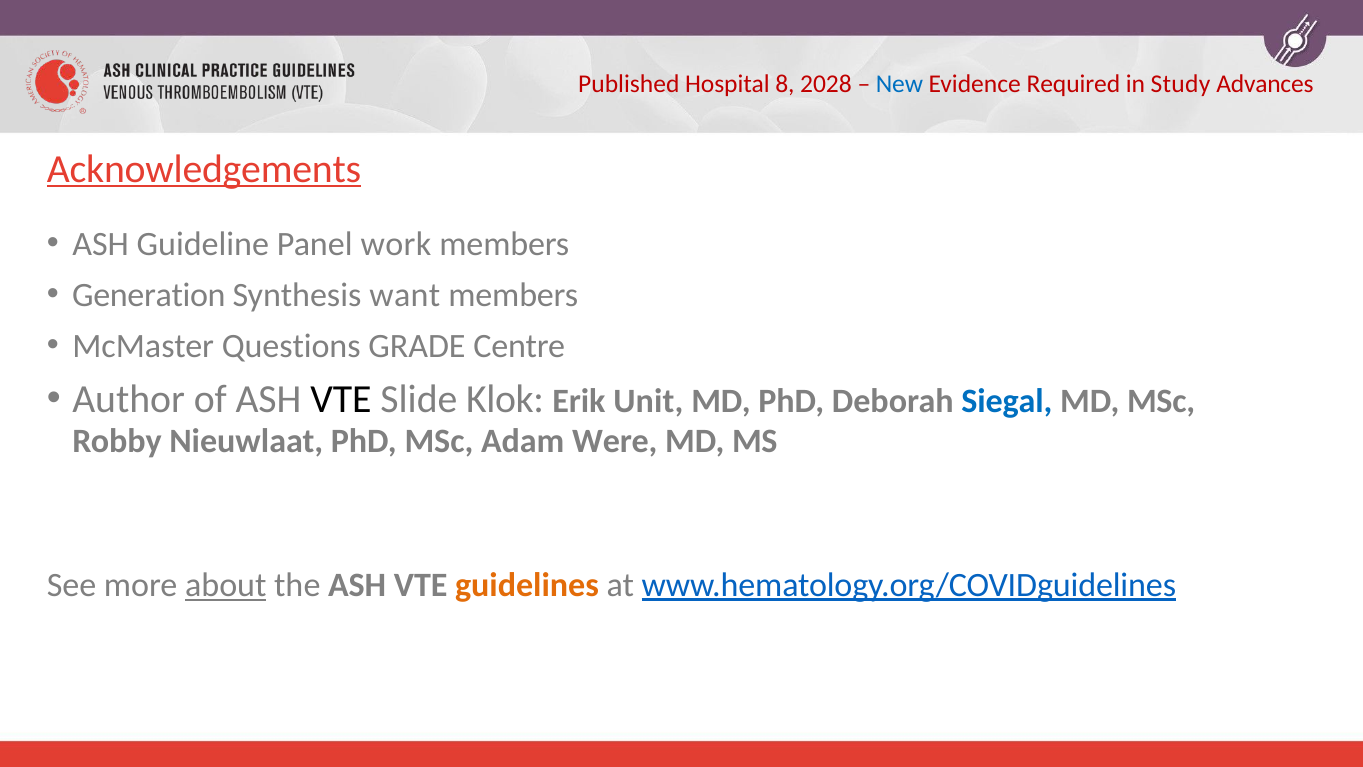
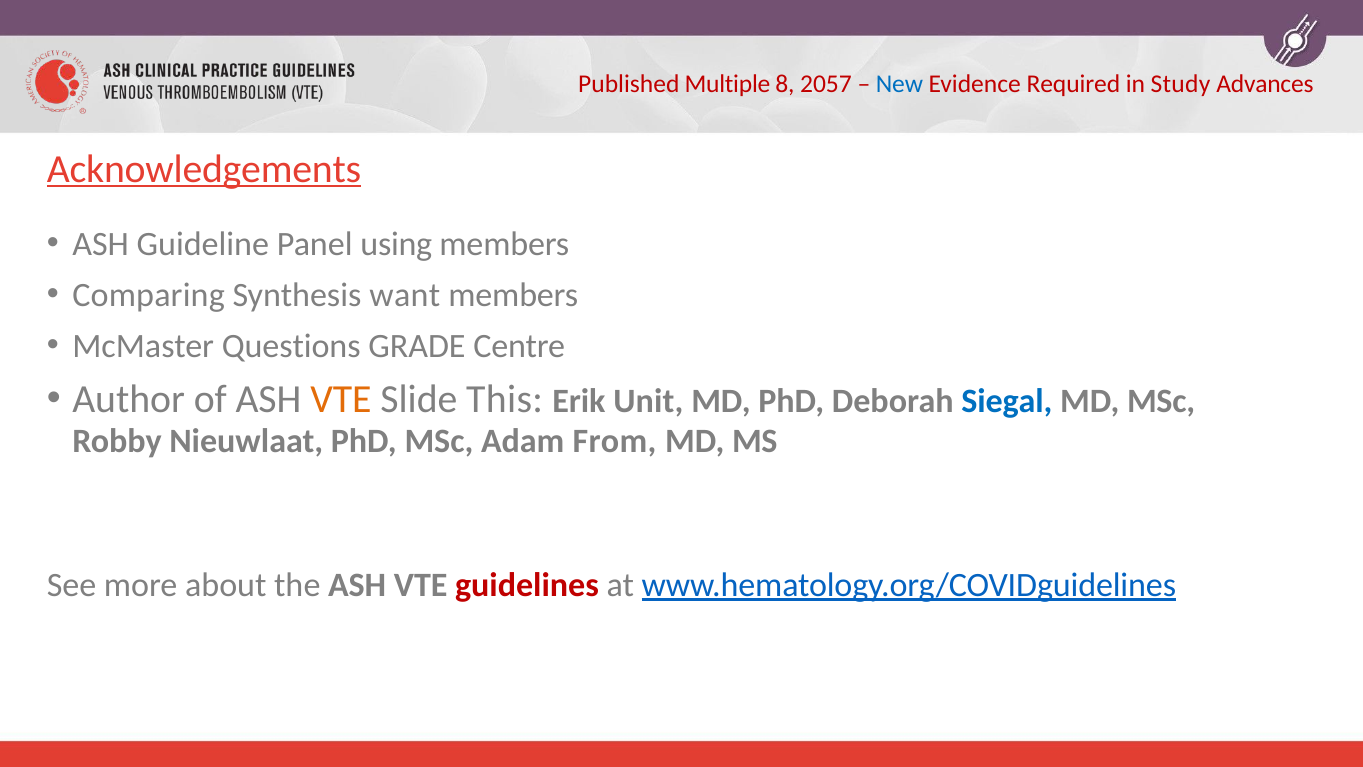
Hospital: Hospital -> Multiple (727, 84)
2028: 2028 -> 2057 (826, 84)
work: work -> using (396, 244)
Generation: Generation -> Comparing (149, 295)
VTE colour: black -> orange (341, 399)
Klok: Klok -> This (505, 399)
Were: Were -> From (615, 441)
about underline: present -> none (226, 585)
guidelines colour: orange -> red (527, 585)
